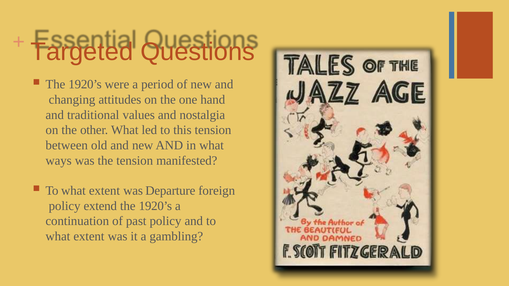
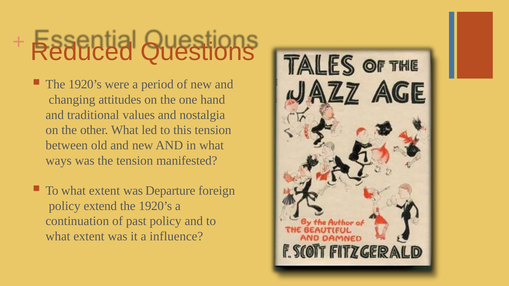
Targeted: Targeted -> Reduced (82, 52)
gambling: gambling -> influence (176, 237)
